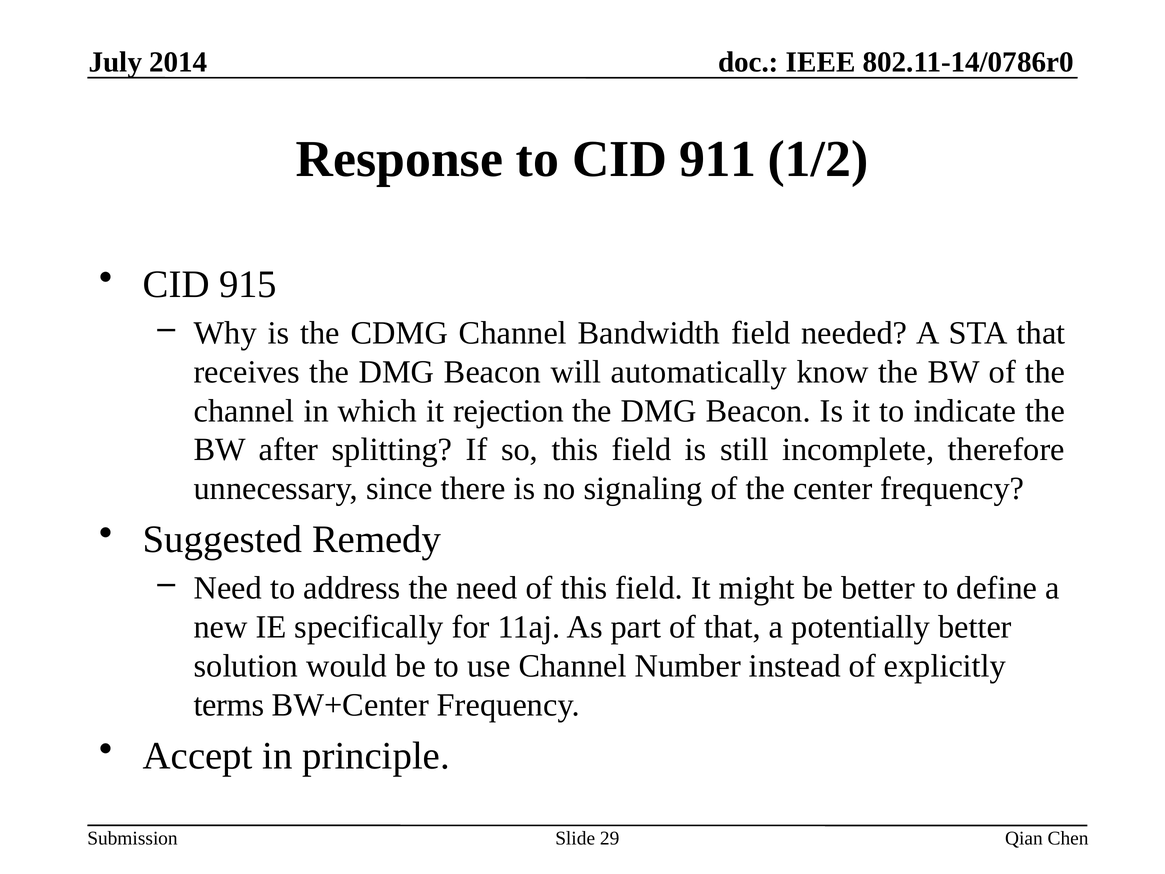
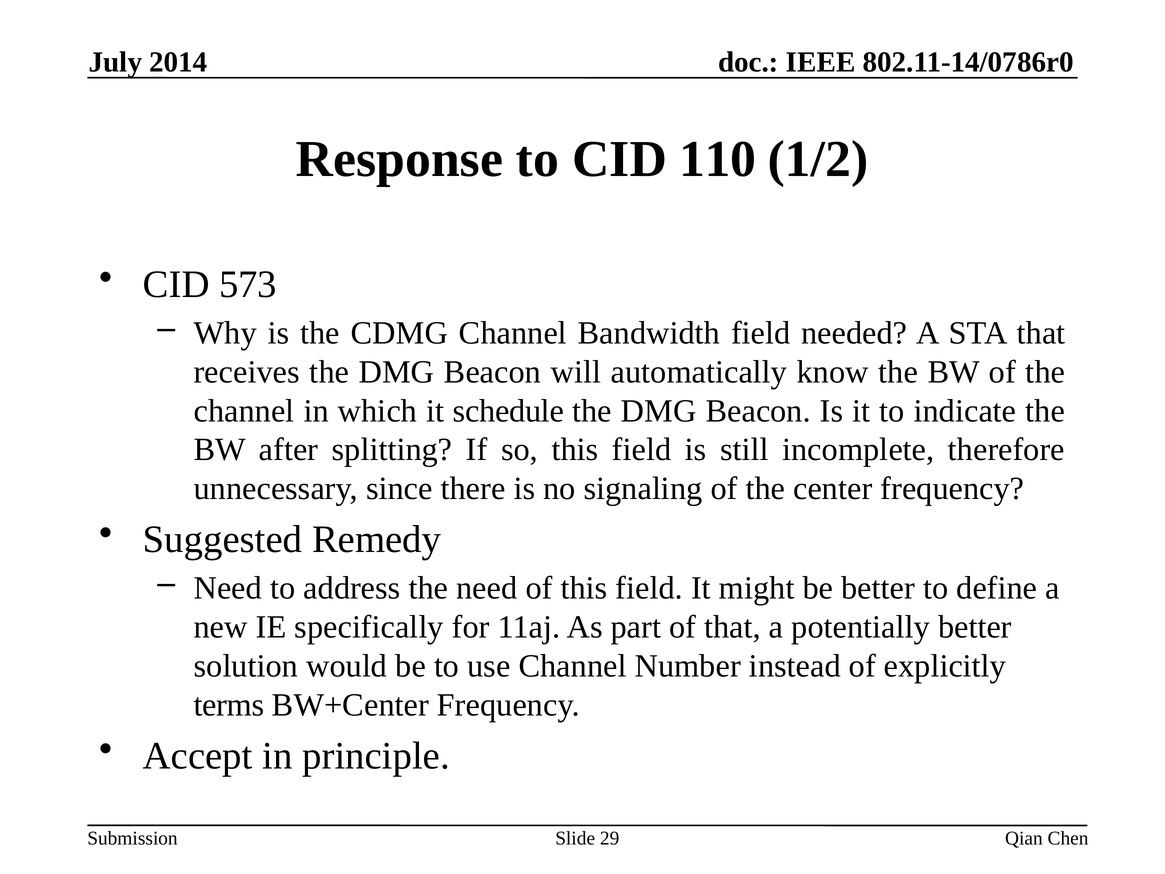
911: 911 -> 110 (718, 159)
915: 915 -> 573 (248, 284)
rejection: rejection -> schedule (508, 411)
